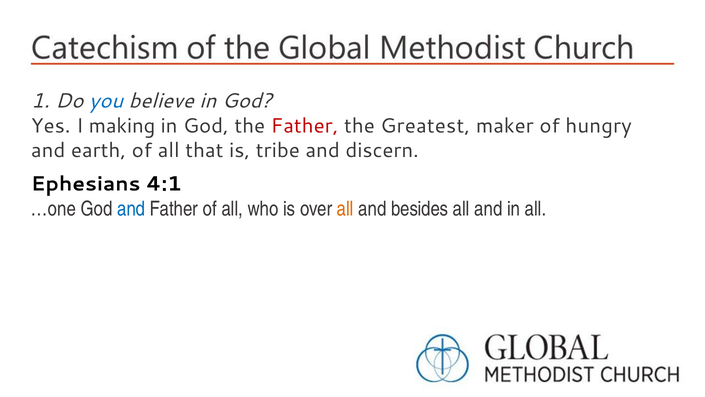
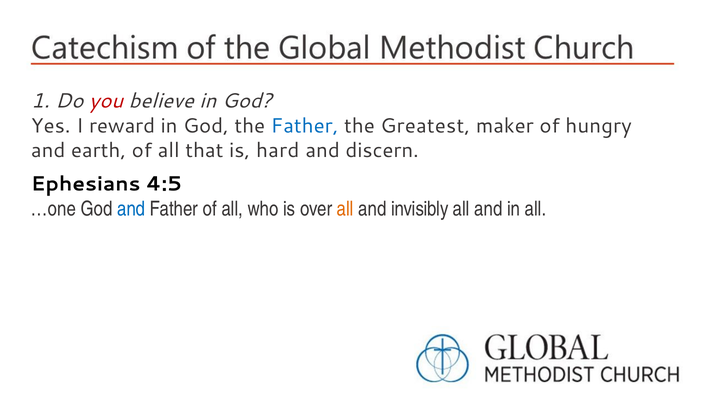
you colour: blue -> red (106, 101)
making: making -> reward (122, 126)
Father colour: red -> blue (305, 126)
tribe: tribe -> hard (278, 150)
4:1: 4:1 -> 4:5 (164, 184)
besides: besides -> invisibly (420, 209)
